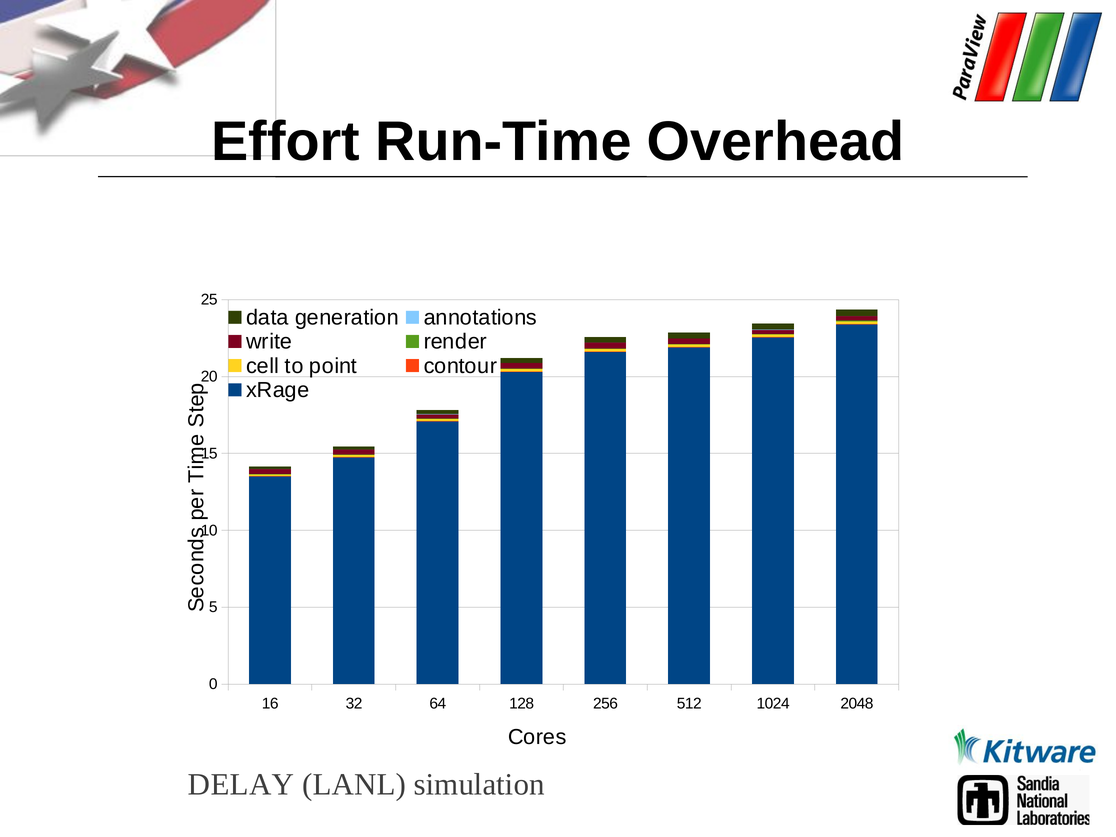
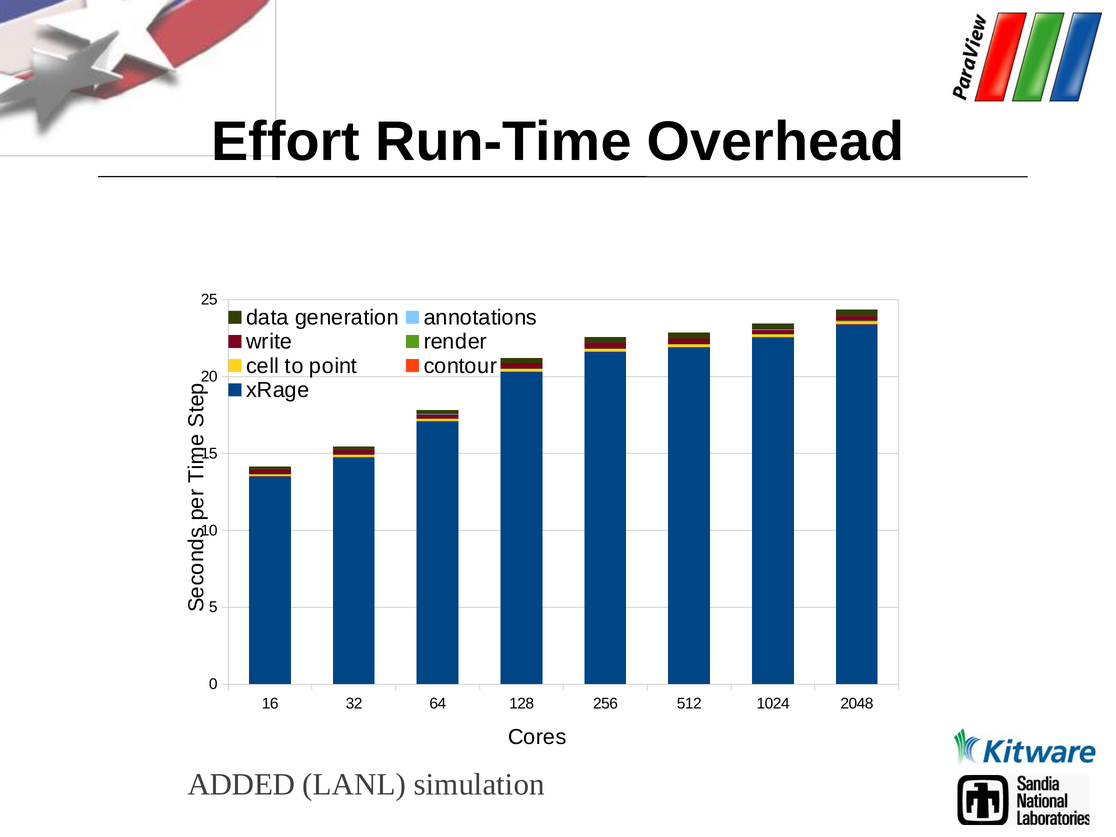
DELAY: DELAY -> ADDED (241, 784)
